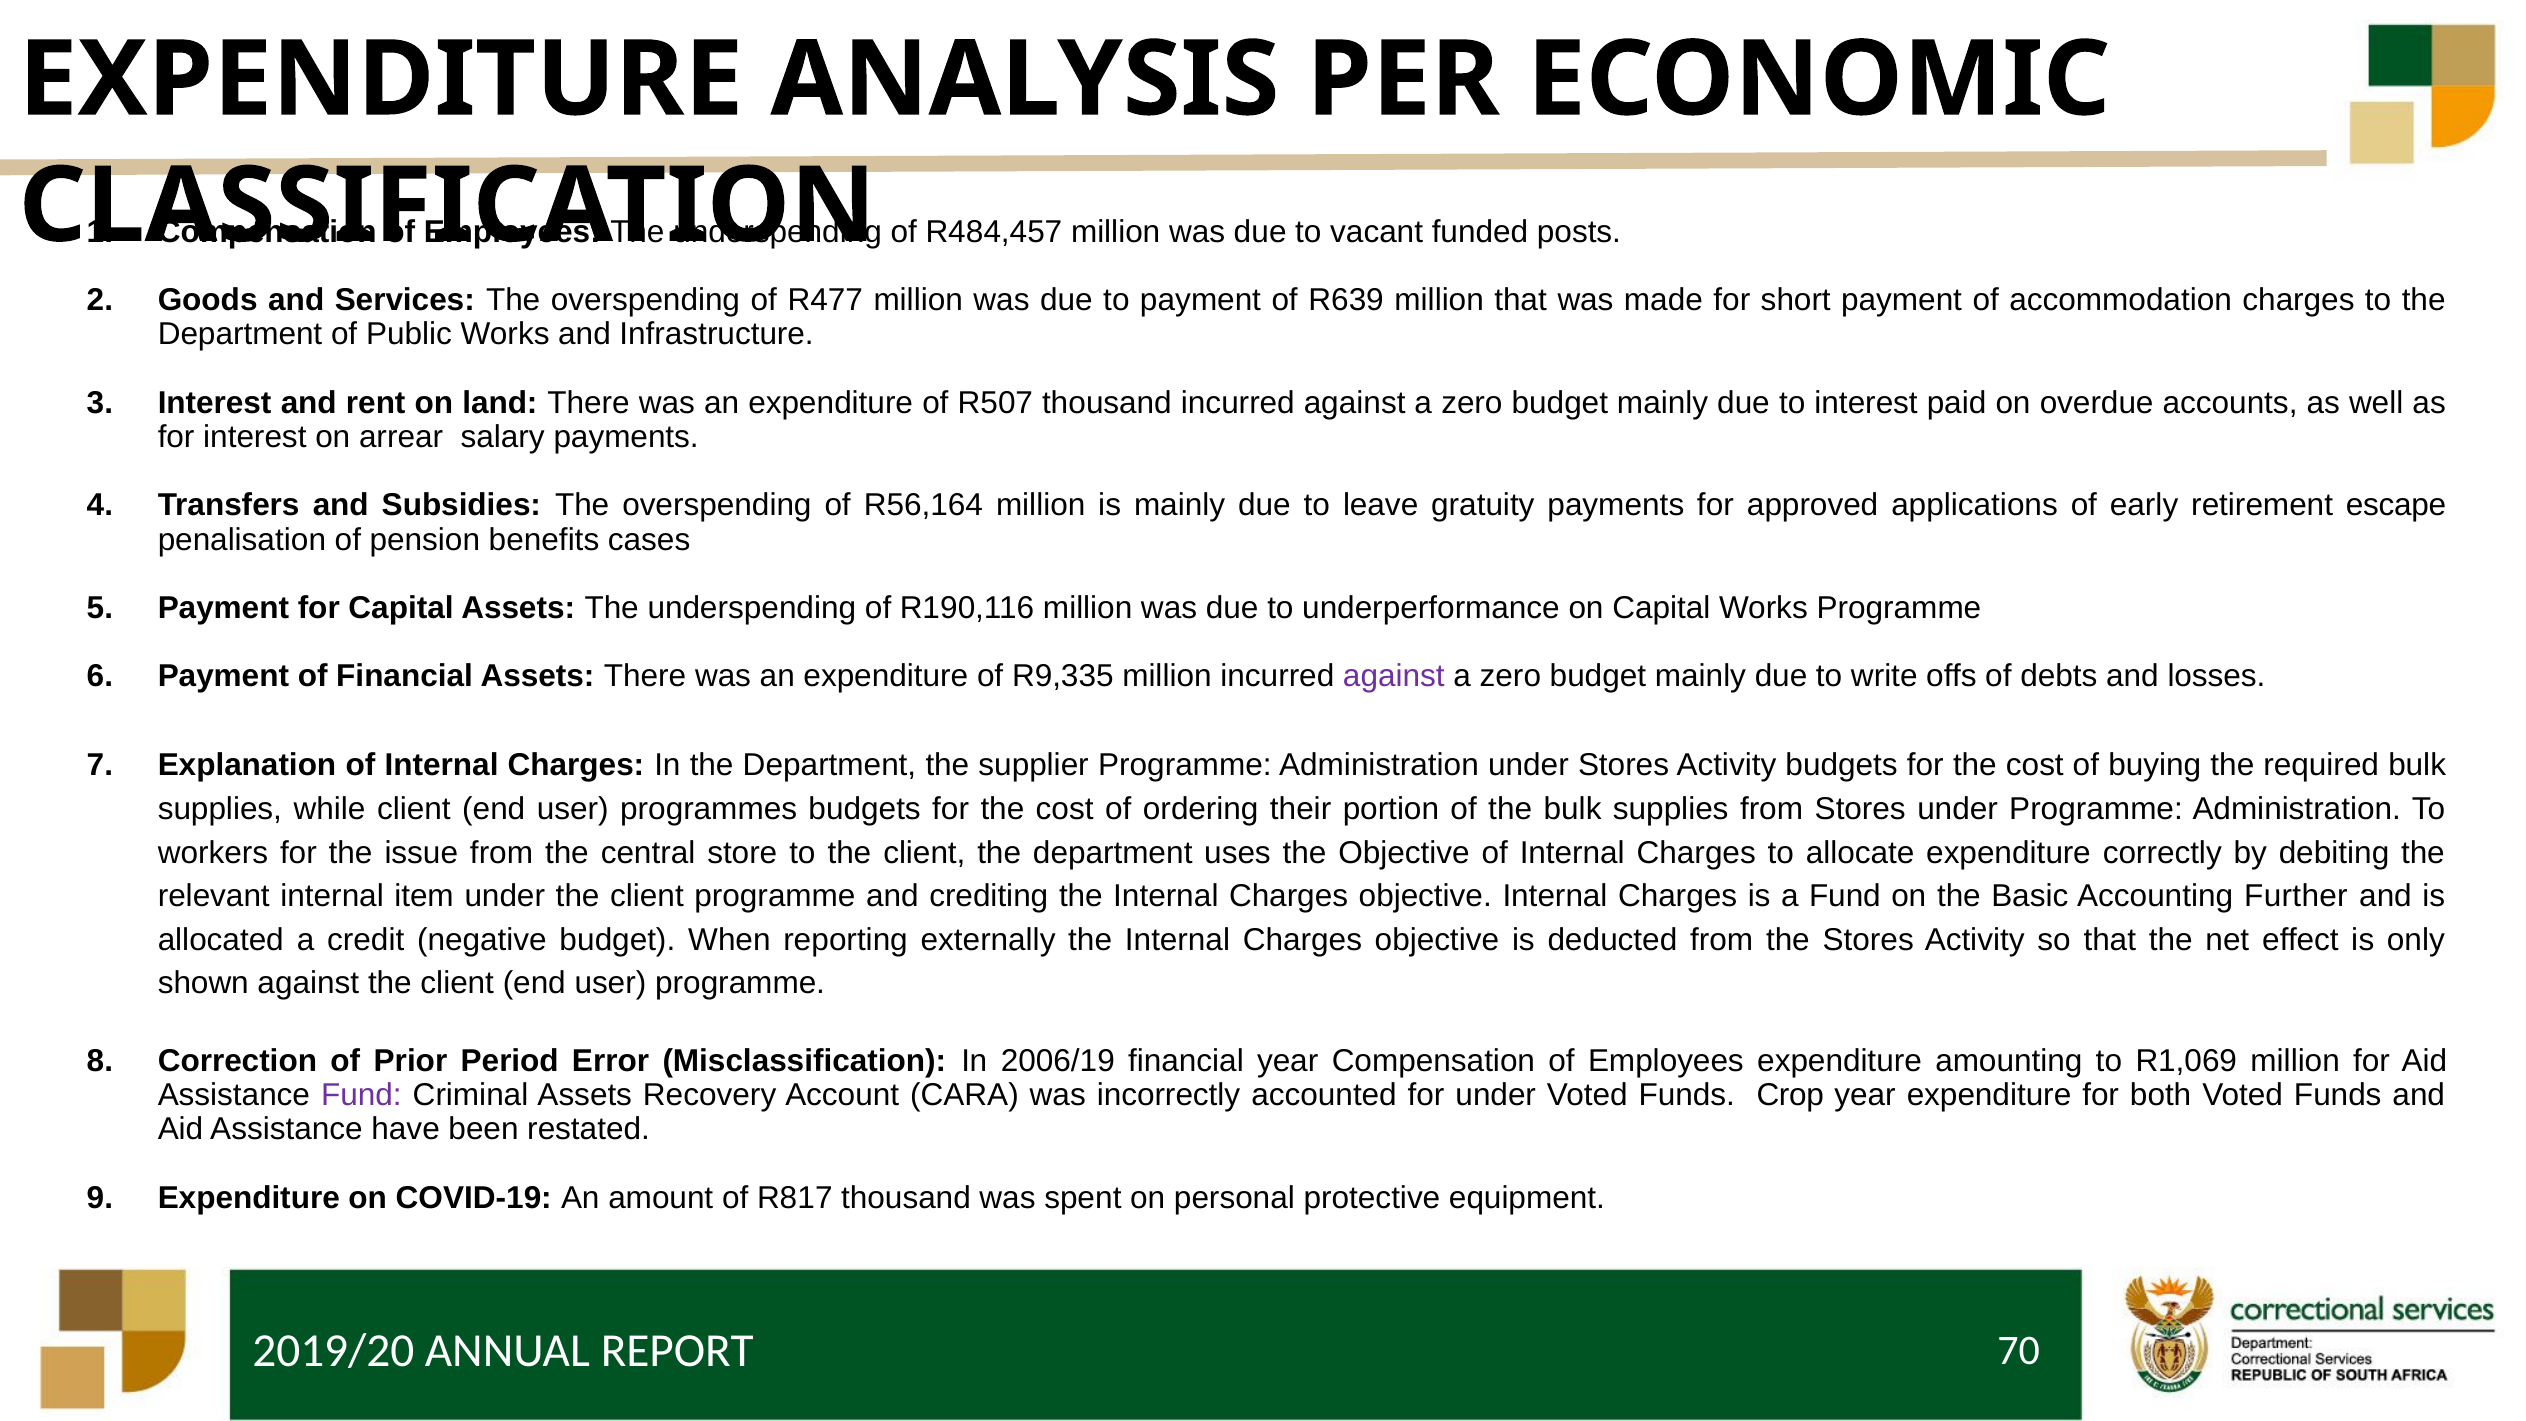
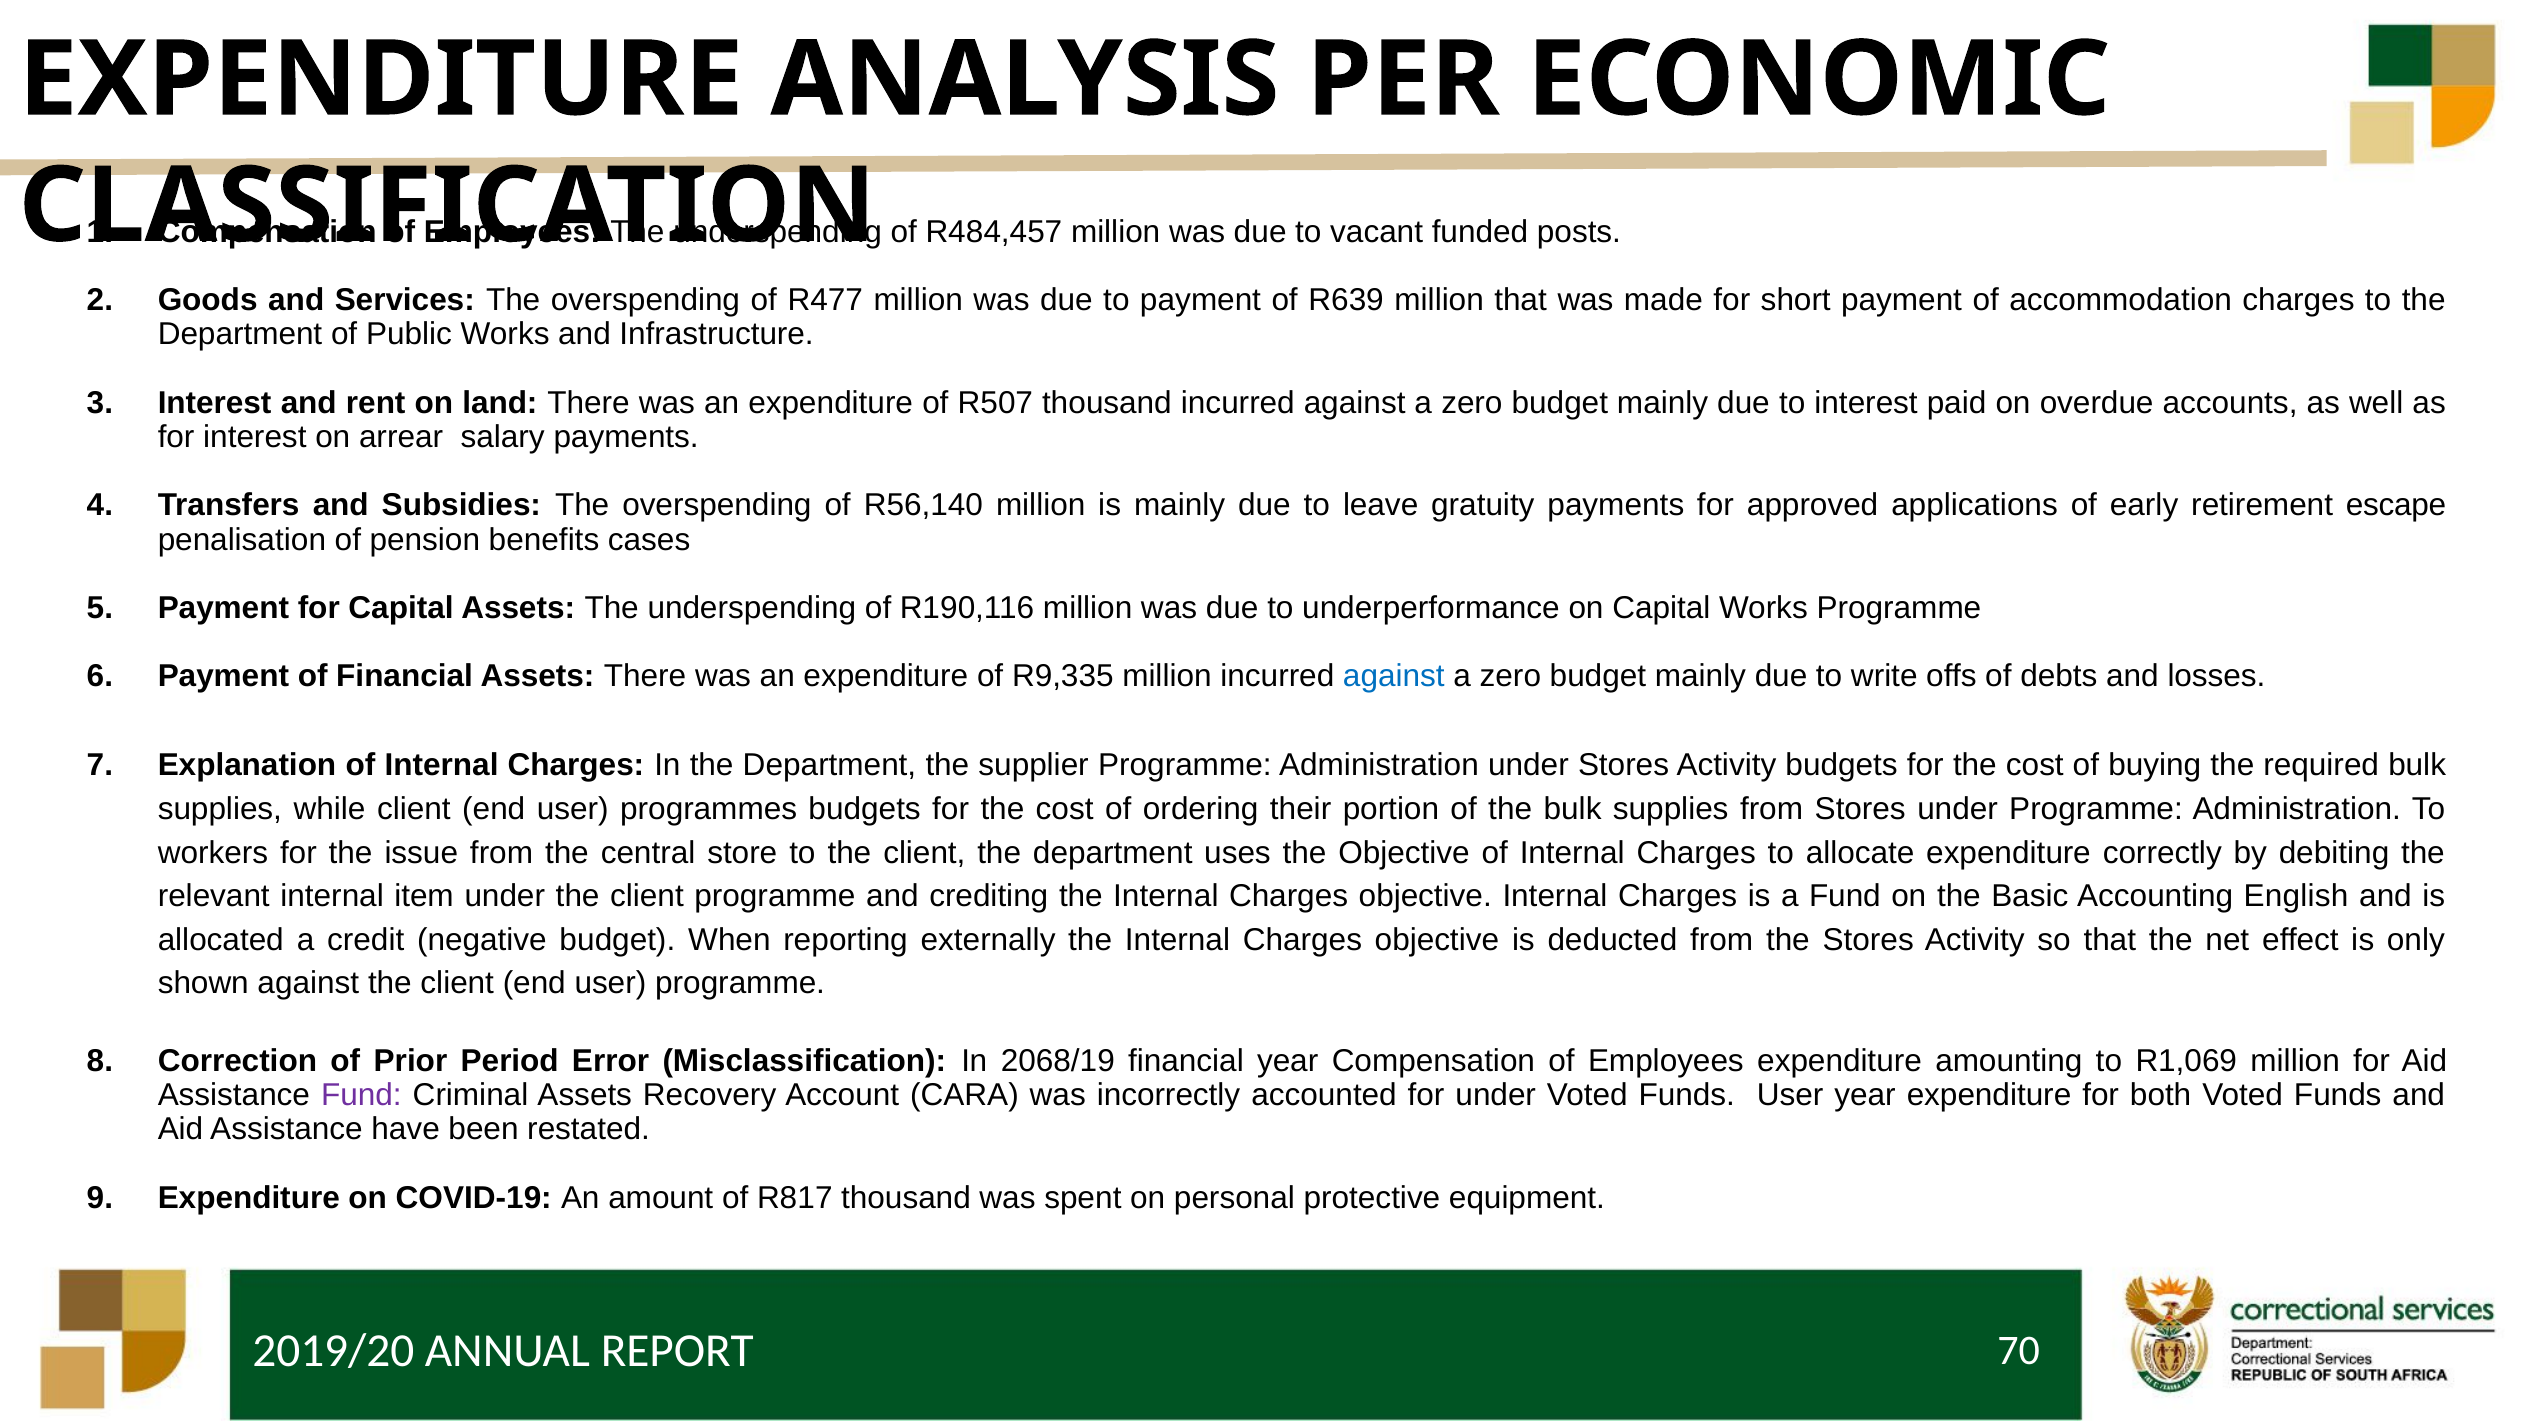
R56,164: R56,164 -> R56,140 (923, 505)
against colour: purple -> blue (1394, 676)
Further: Further -> English (2296, 896)
2006/19: 2006/19 -> 2068/19 (1058, 1061)
Funds Crop: Crop -> User (1790, 1095)
